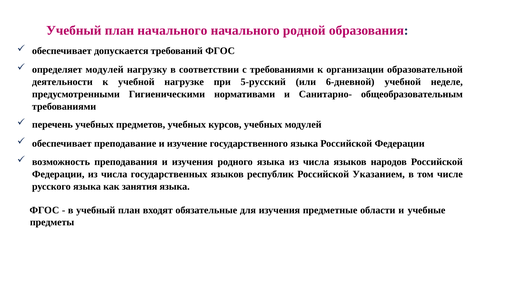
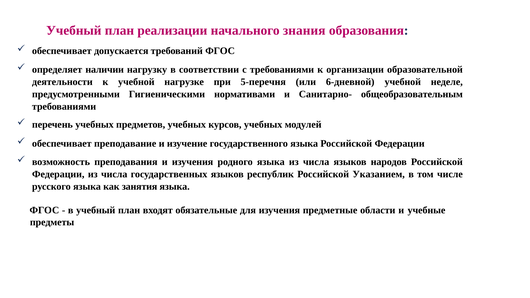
план начального: начального -> реализации (172, 31)
родной: родной -> знания (304, 31)
определяет модулей: модулей -> наличии (105, 70)
5-русский: 5-русский -> 5-перечня (263, 82)
